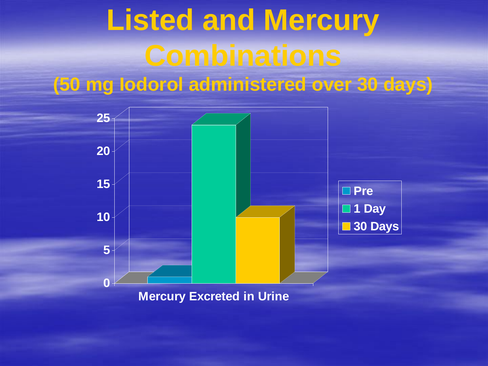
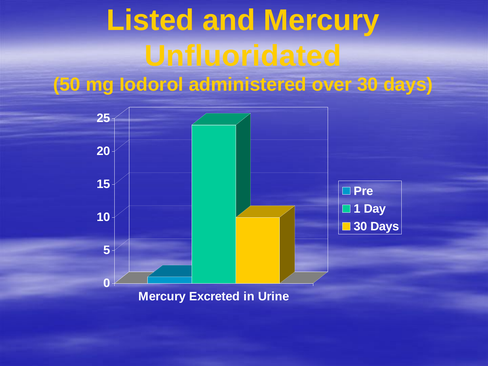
Combinations: Combinations -> Unfluoridated (243, 56)
